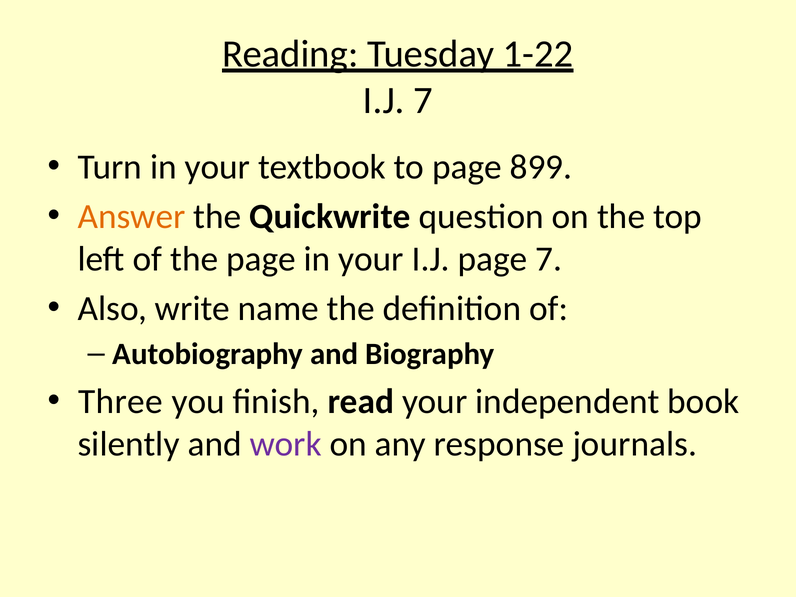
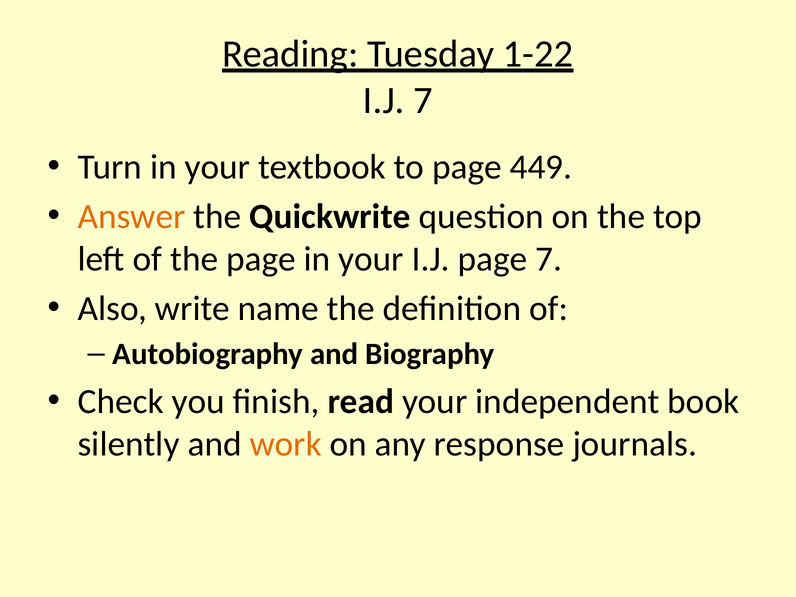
899: 899 -> 449 (541, 167)
Three: Three -> Check (121, 401)
work colour: purple -> orange (286, 444)
